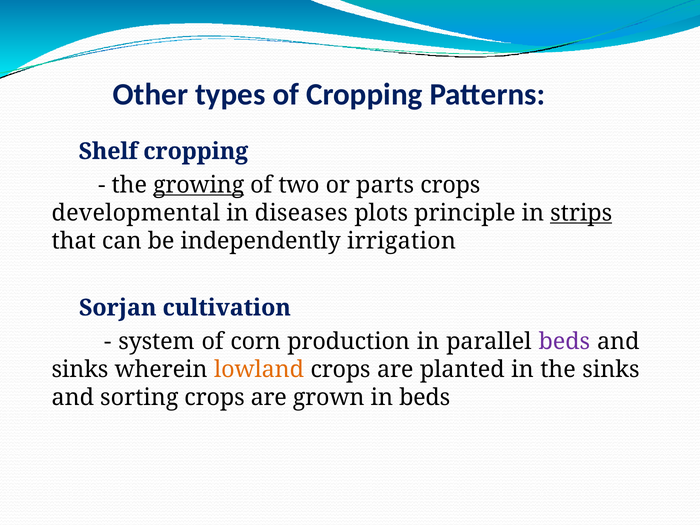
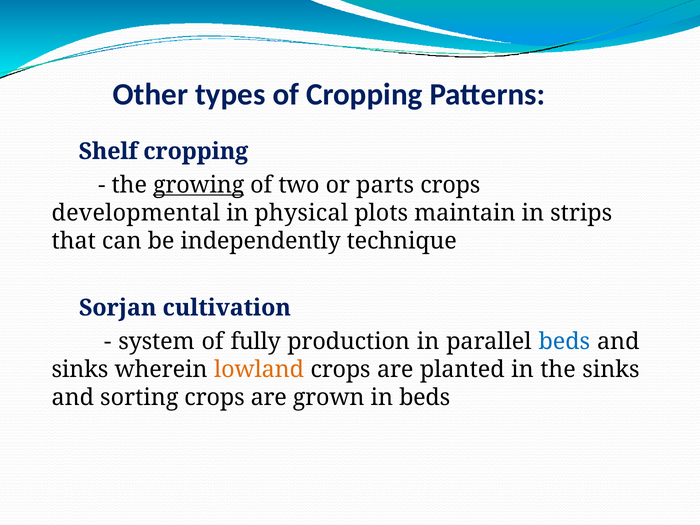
diseases: diseases -> physical (301, 213)
principle: principle -> maintain (465, 213)
strips underline: present -> none (581, 213)
irrigation: irrigation -> technique (402, 241)
corn: corn -> fully (256, 341)
beds colour: purple -> blue (564, 341)
